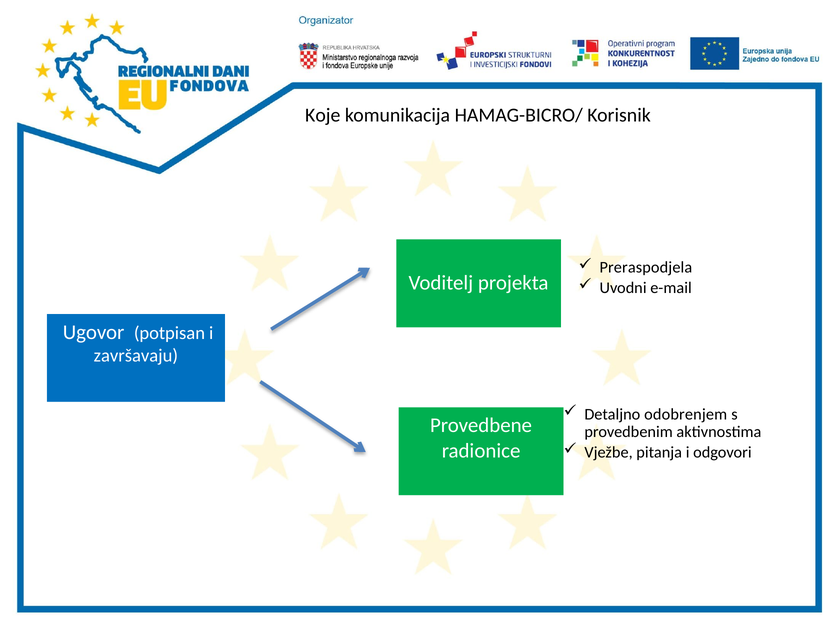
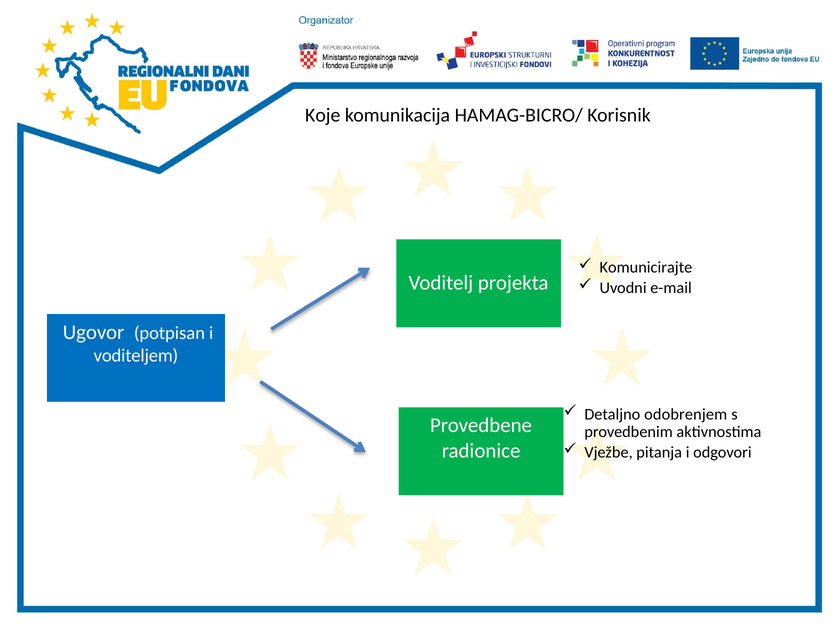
Preraspodjela: Preraspodjela -> Komunicirajte (646, 268)
završavaju: završavaju -> voditeljem (136, 356)
